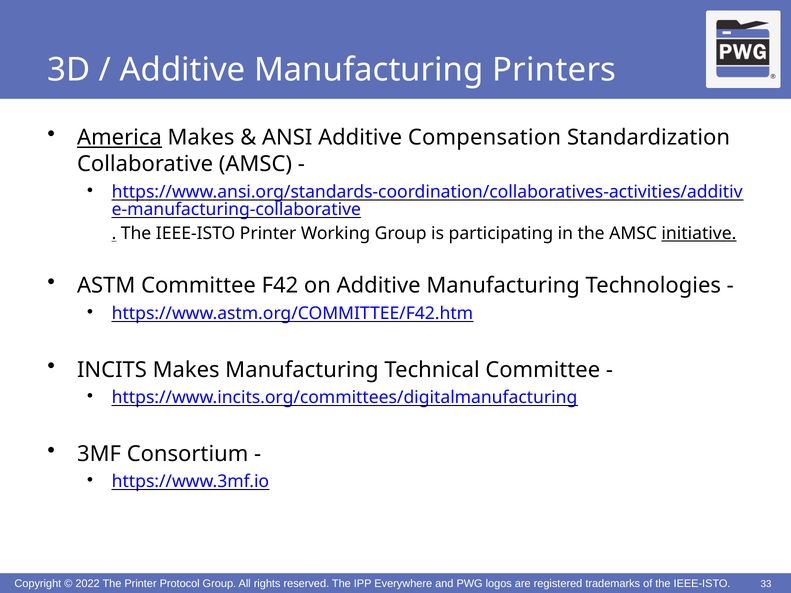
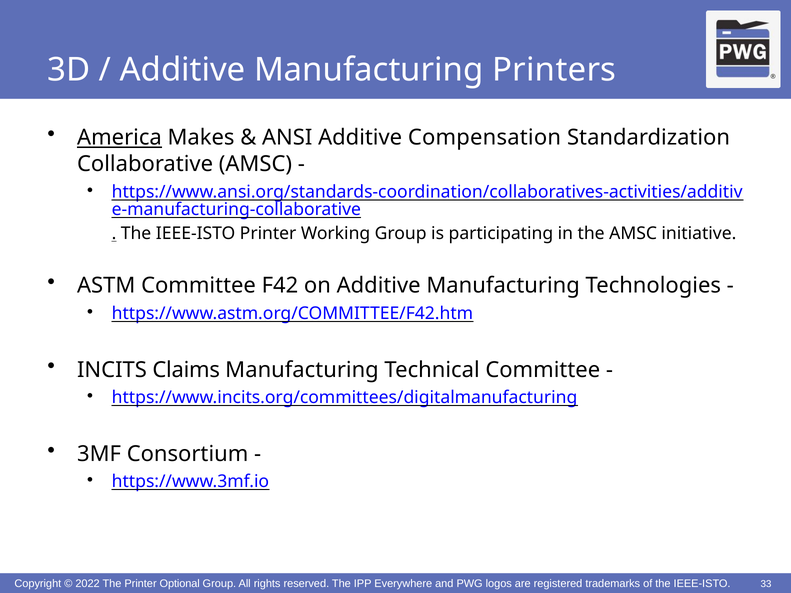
initiative underline: present -> none (699, 233)
INCITS Makes: Makes -> Claims (186, 370)
Protocol: Protocol -> Optional (180, 584)
